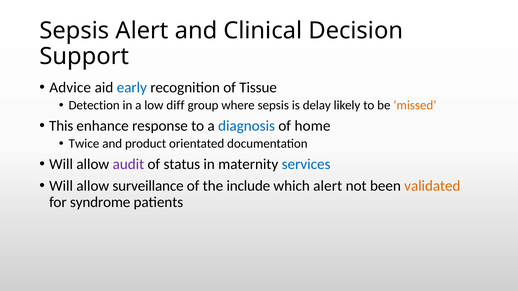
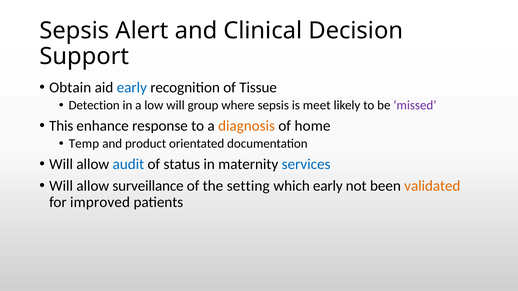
Advice: Advice -> Obtain (70, 88)
low diff: diff -> will (175, 105)
delay: delay -> meet (317, 105)
missed colour: orange -> purple (415, 105)
diagnosis colour: blue -> orange (247, 126)
Twice: Twice -> Temp (84, 144)
audit colour: purple -> blue (128, 164)
include: include -> setting (248, 186)
which alert: alert -> early (328, 186)
syndrome: syndrome -> improved (100, 202)
